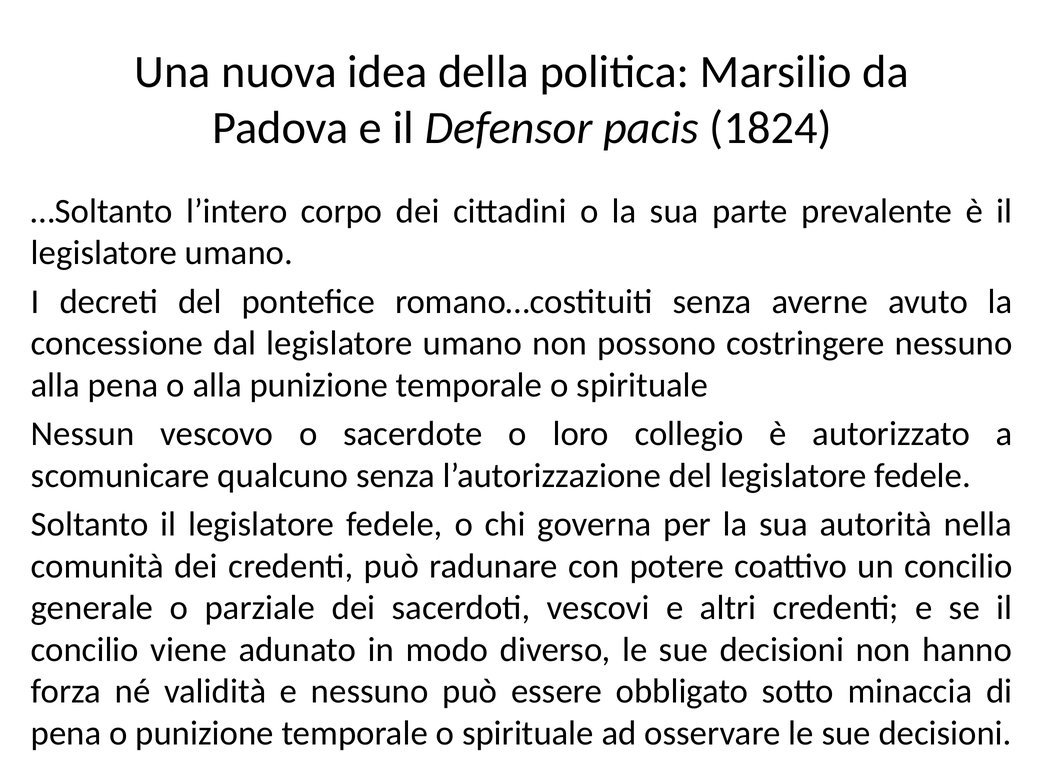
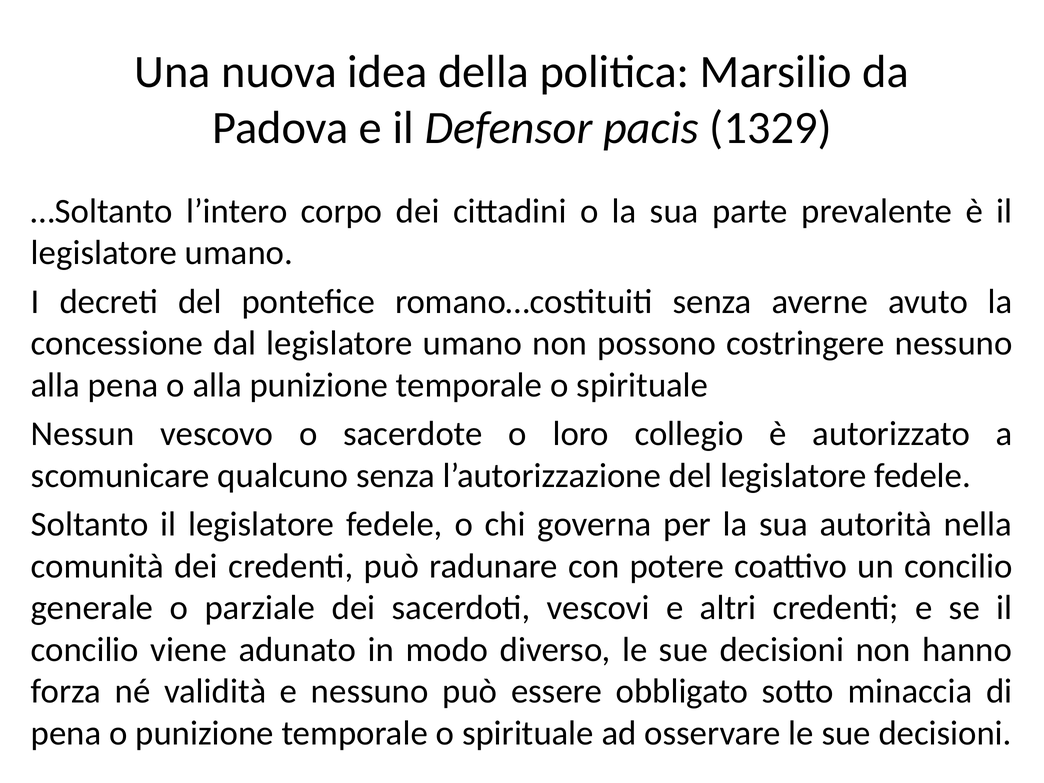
1824: 1824 -> 1329 (771, 128)
